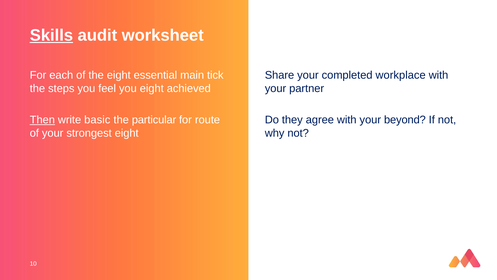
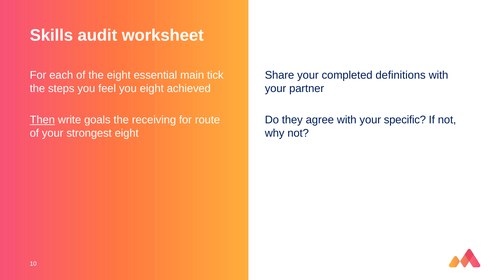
Skills underline: present -> none (51, 35)
workplace: workplace -> definitions (401, 75)
basic: basic -> goals (97, 120)
particular: particular -> receiving (154, 120)
beyond: beyond -> specific (405, 120)
